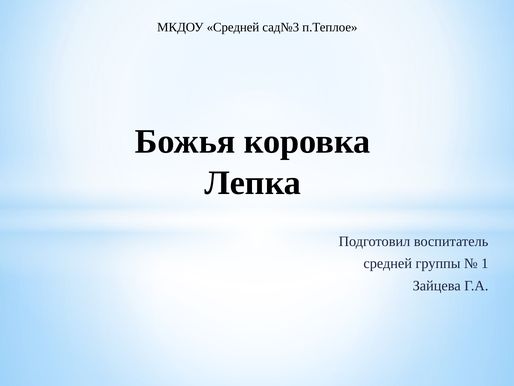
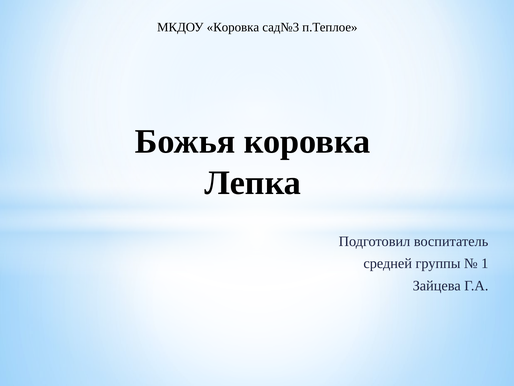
МКДОУ Средней: Средней -> Коровка (233, 27)
